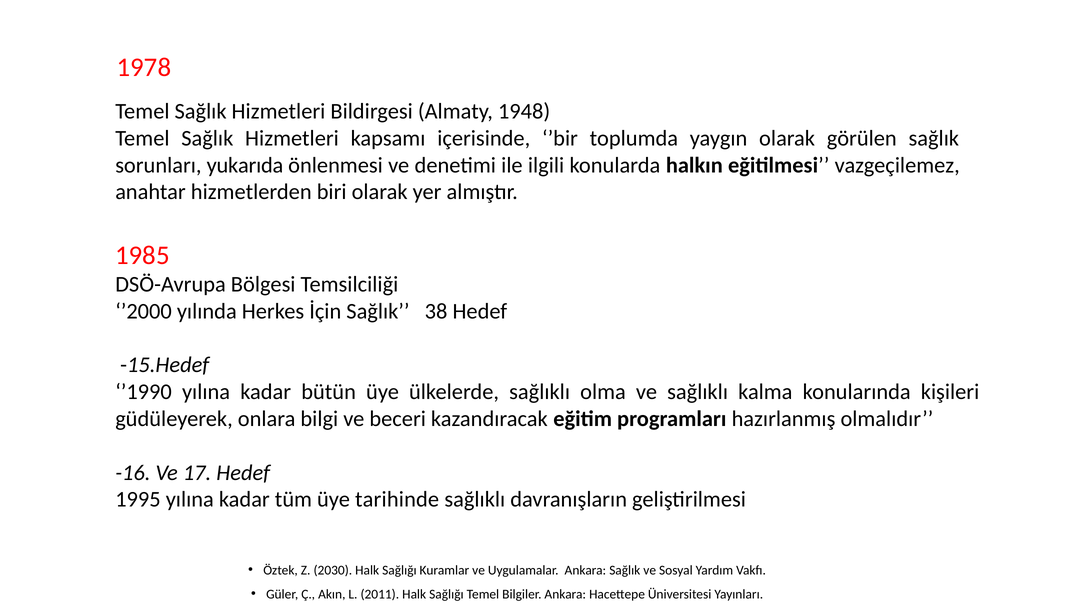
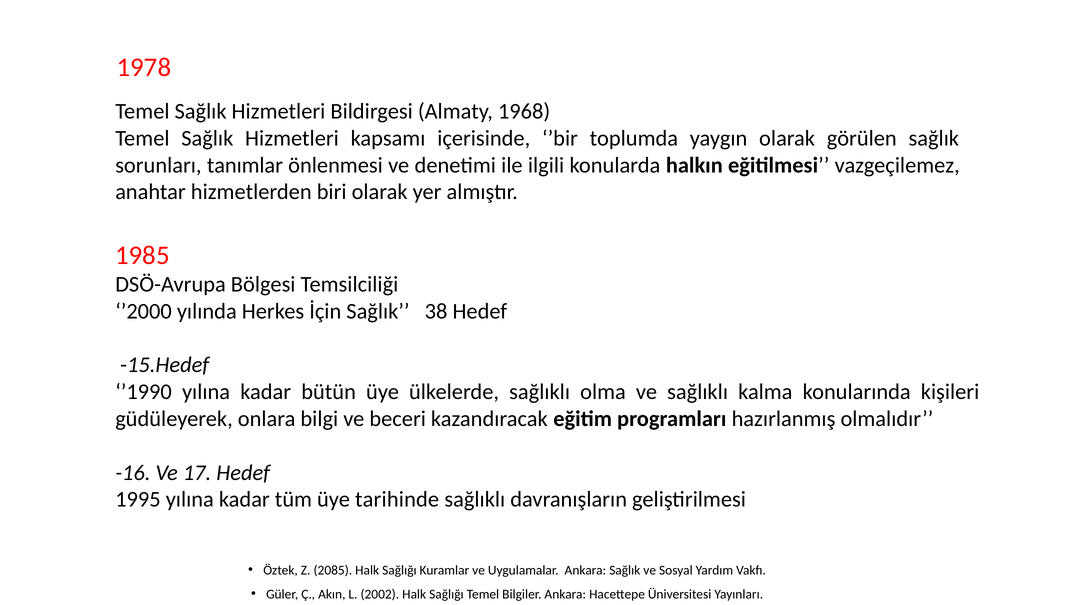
1948: 1948 -> 1968 (524, 111)
yukarıda: yukarıda -> tanımlar (245, 165)
2030: 2030 -> 2085 (333, 570)
2011: 2011 -> 2002 (380, 594)
